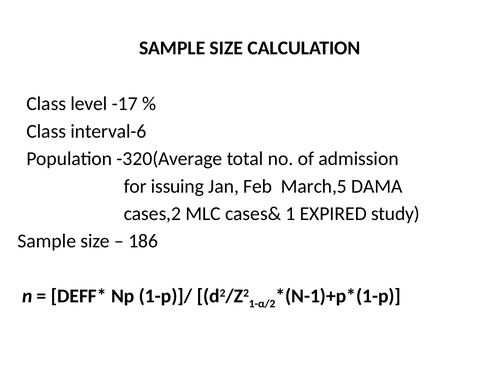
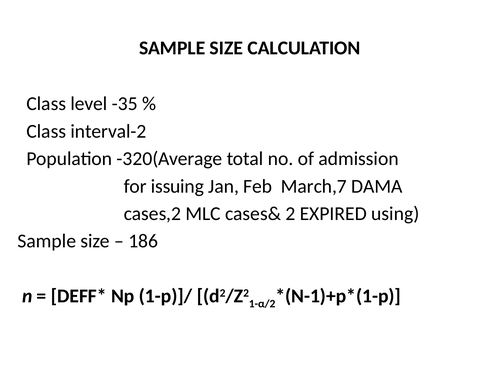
-17: -17 -> -35 (125, 104)
interval-6: interval-6 -> interval-2 (108, 131)
March,5: March,5 -> March,7 (314, 186)
1: 1 -> 2 (290, 214)
study: study -> using (395, 214)
